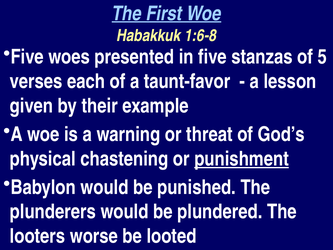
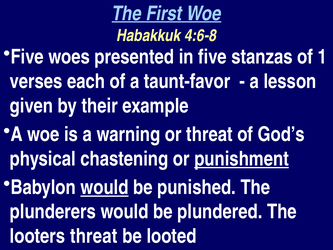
1:6-8: 1:6-8 -> 4:6-8 (201, 36)
5: 5 -> 1 (322, 57)
would underline: none -> present (104, 187)
looters worse: worse -> threat (94, 236)
